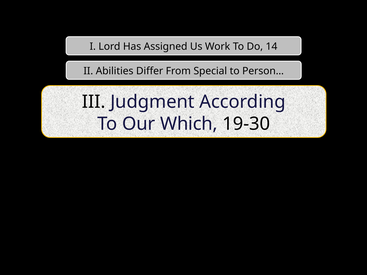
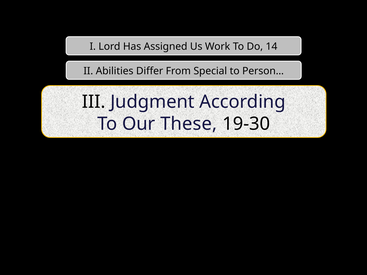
Which: Which -> These (189, 124)
